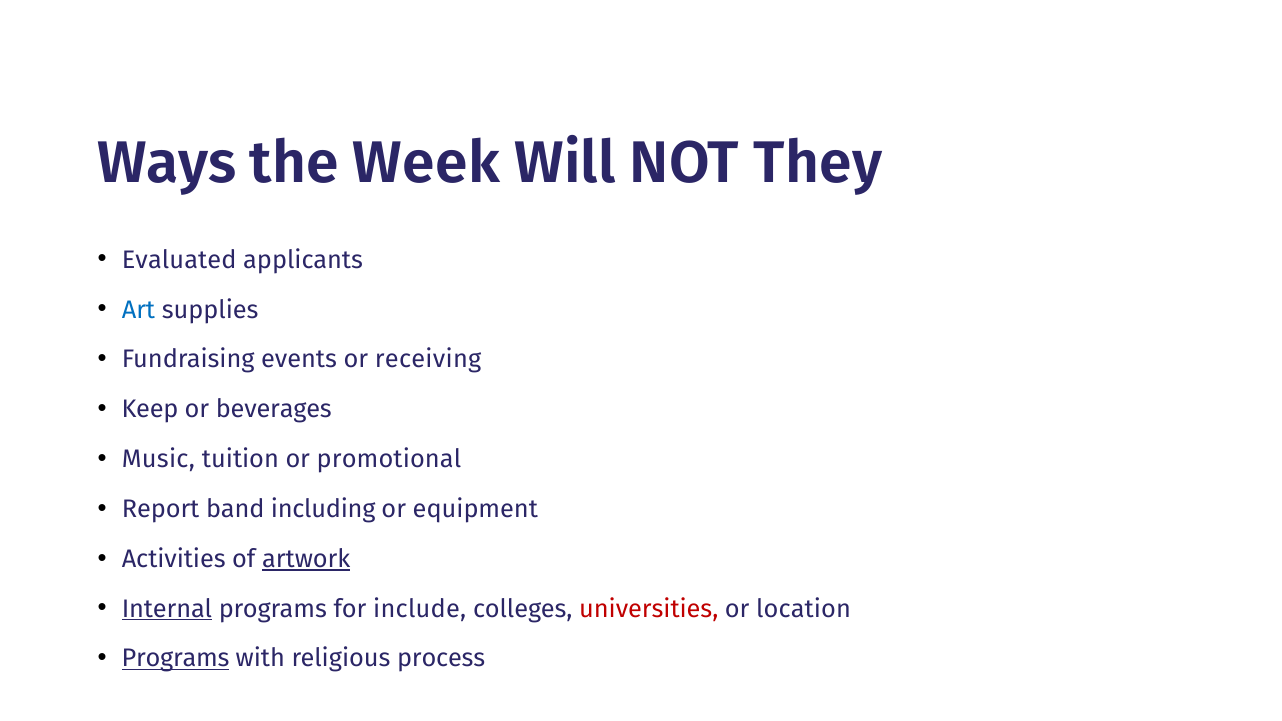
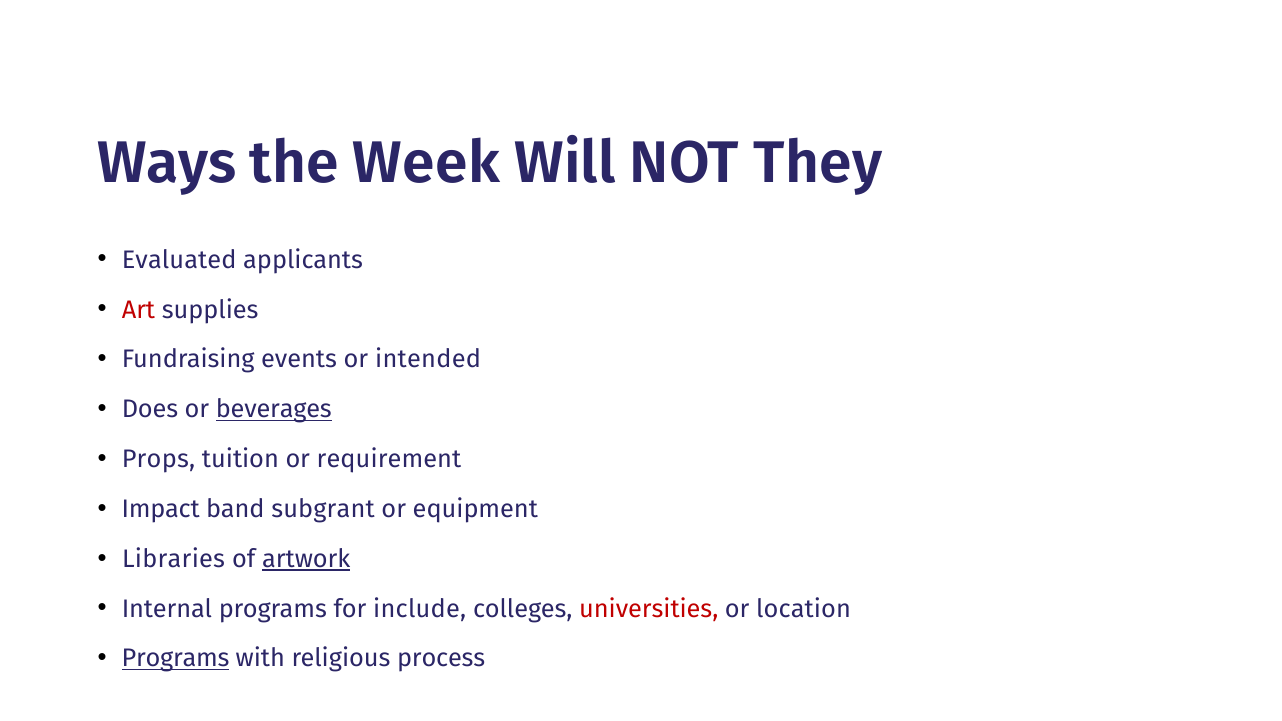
Art colour: blue -> red (138, 310)
receiving: receiving -> intended (428, 360)
Keep: Keep -> Does (150, 409)
beverages underline: none -> present (274, 409)
Music: Music -> Props (158, 459)
promotional: promotional -> requirement (389, 459)
Report: Report -> Impact (161, 509)
including: including -> subgrant (323, 509)
Activities: Activities -> Libraries (174, 559)
Internal underline: present -> none (167, 609)
